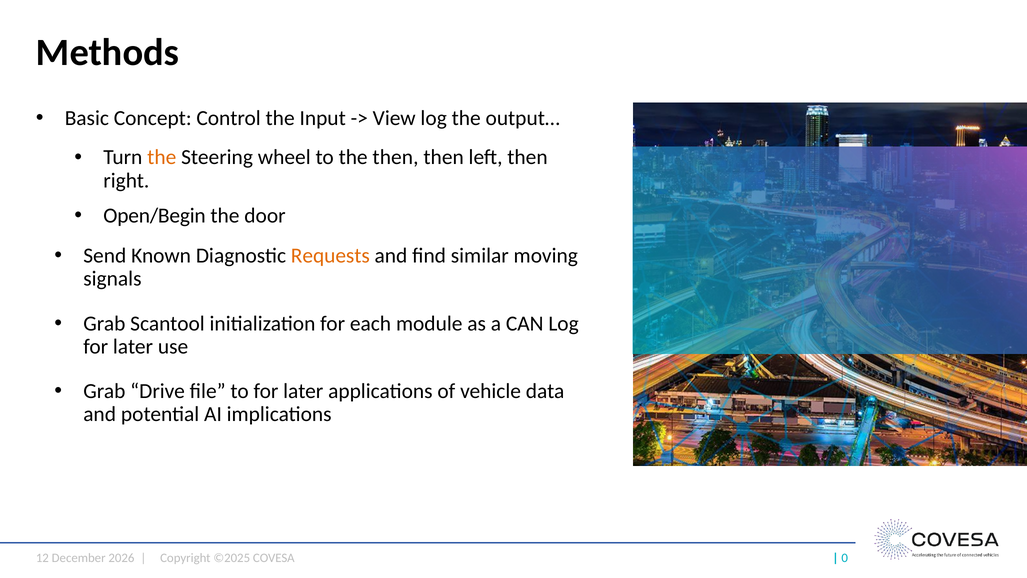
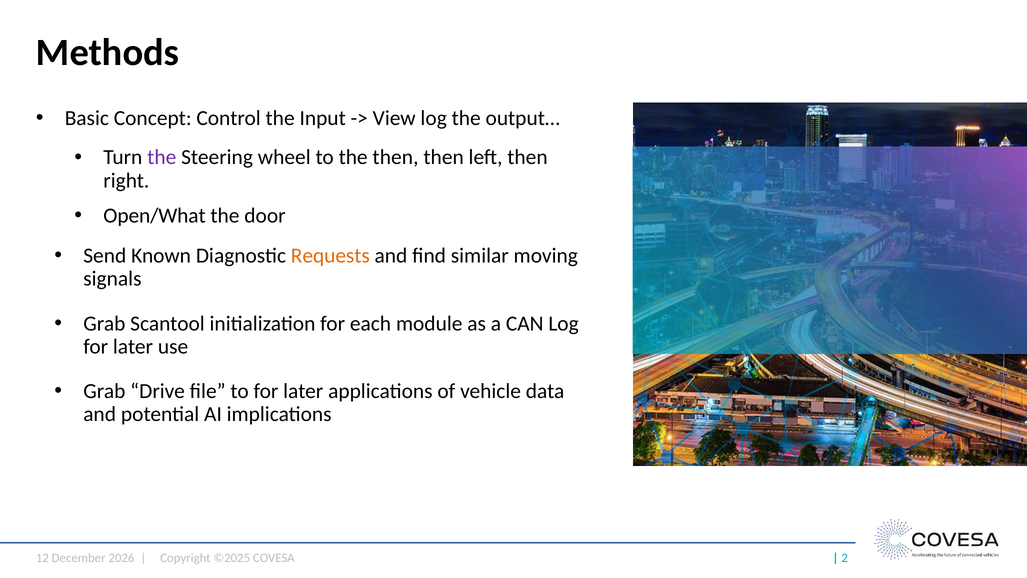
the colour: orange -> purple (162, 157)
Open/Begin: Open/Begin -> Open/What (154, 215)
0: 0 -> 2 (845, 558)
